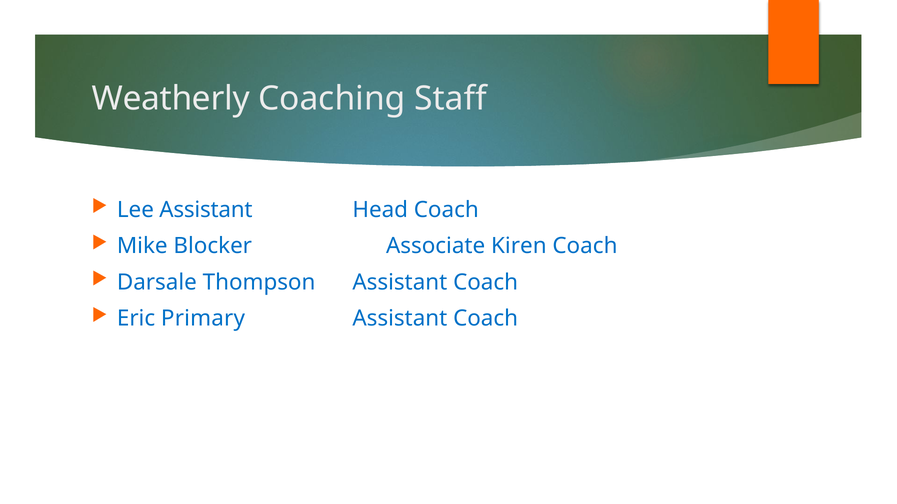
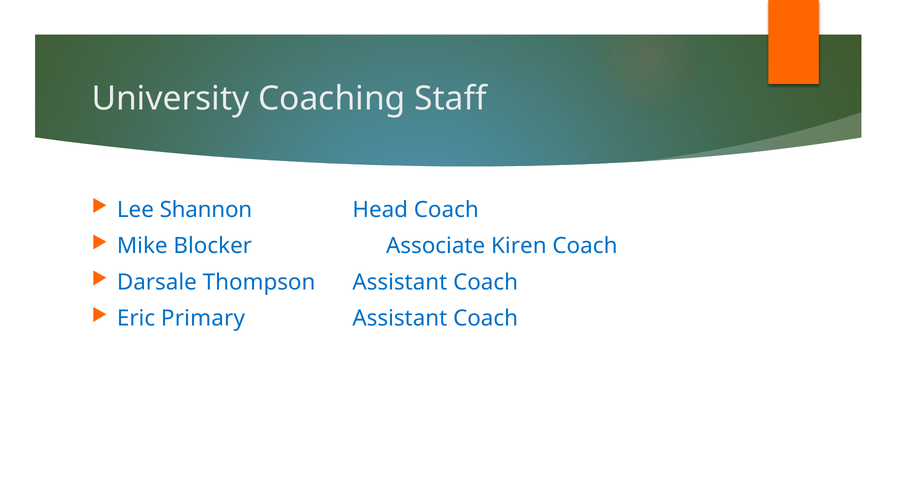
Weatherly: Weatherly -> University (170, 99)
Lee Assistant: Assistant -> Shannon (206, 210)
